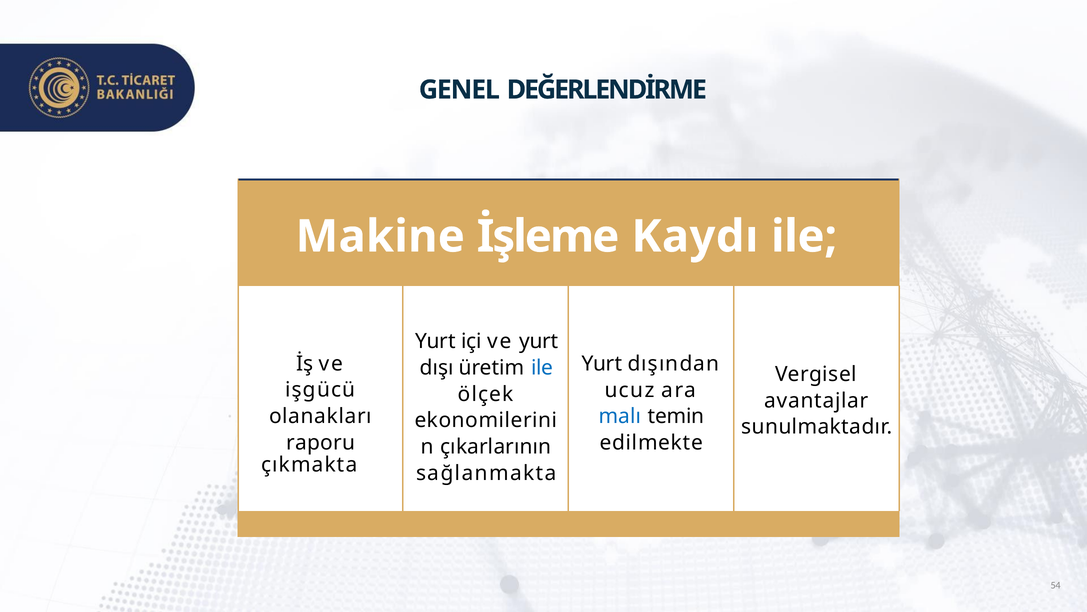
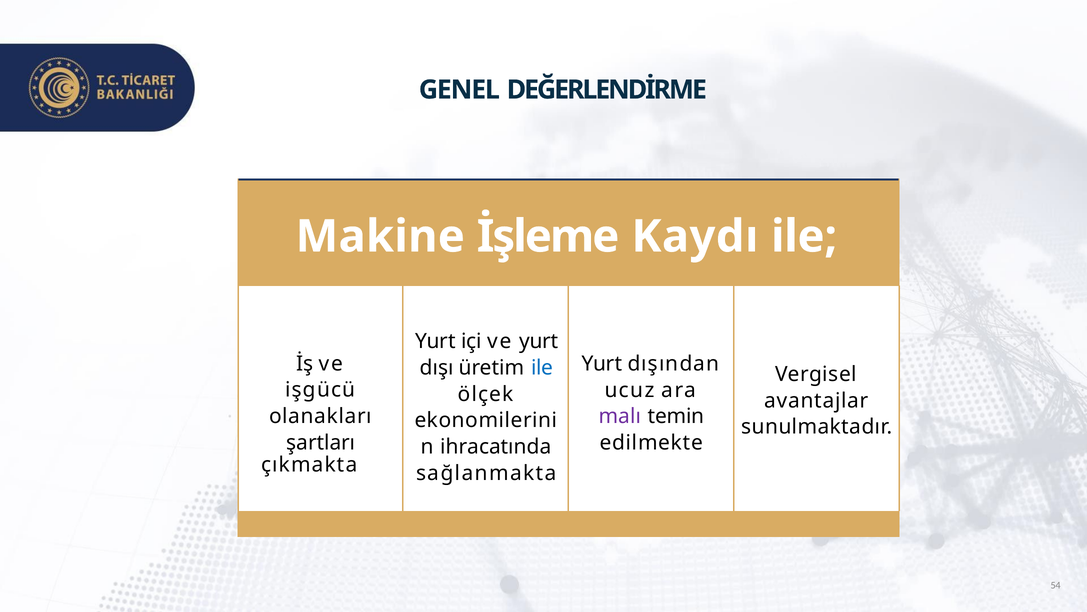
malı colour: blue -> purple (620, 416)
raporu: raporu -> şartları (321, 442)
çıkarlarının: çıkarlarının -> ihracatında (496, 446)
